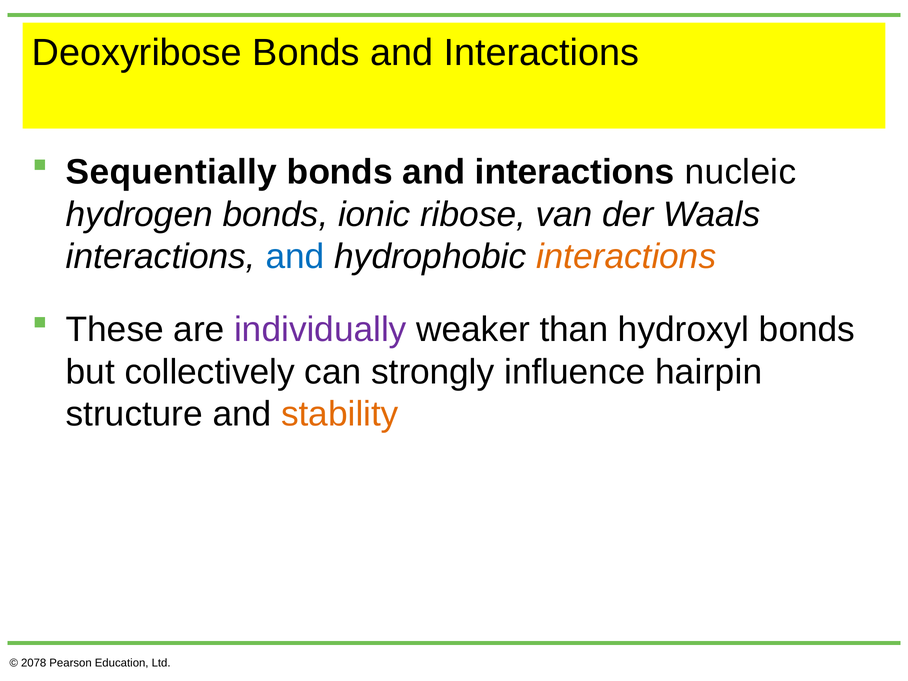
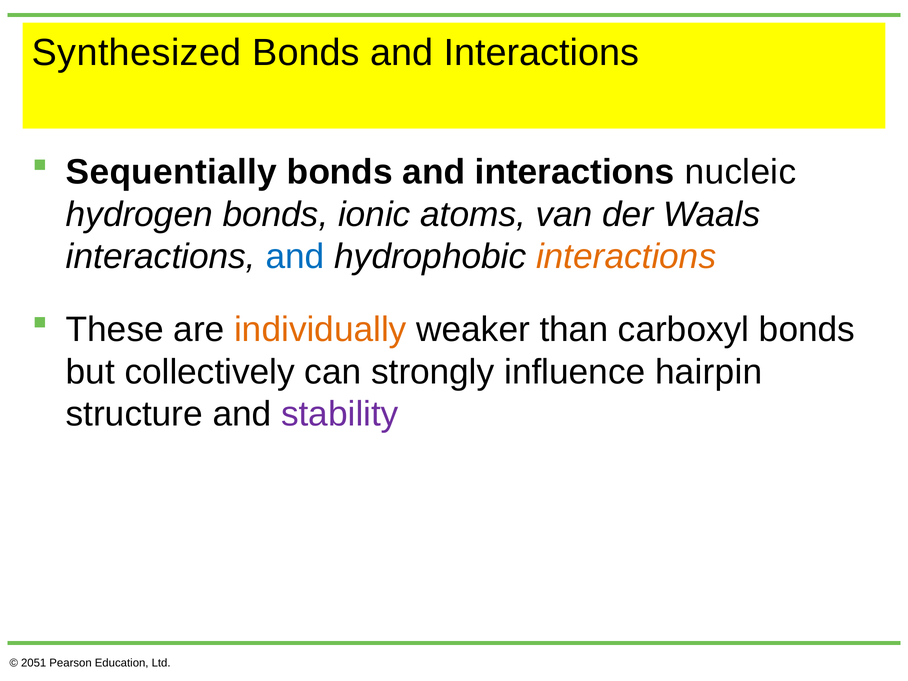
Deoxyribose: Deoxyribose -> Synthesized (137, 53)
ribose: ribose -> atoms (473, 214)
individually colour: purple -> orange (320, 329)
hydroxyl: hydroxyl -> carboxyl (684, 329)
stability colour: orange -> purple (340, 414)
2078: 2078 -> 2051 (34, 663)
